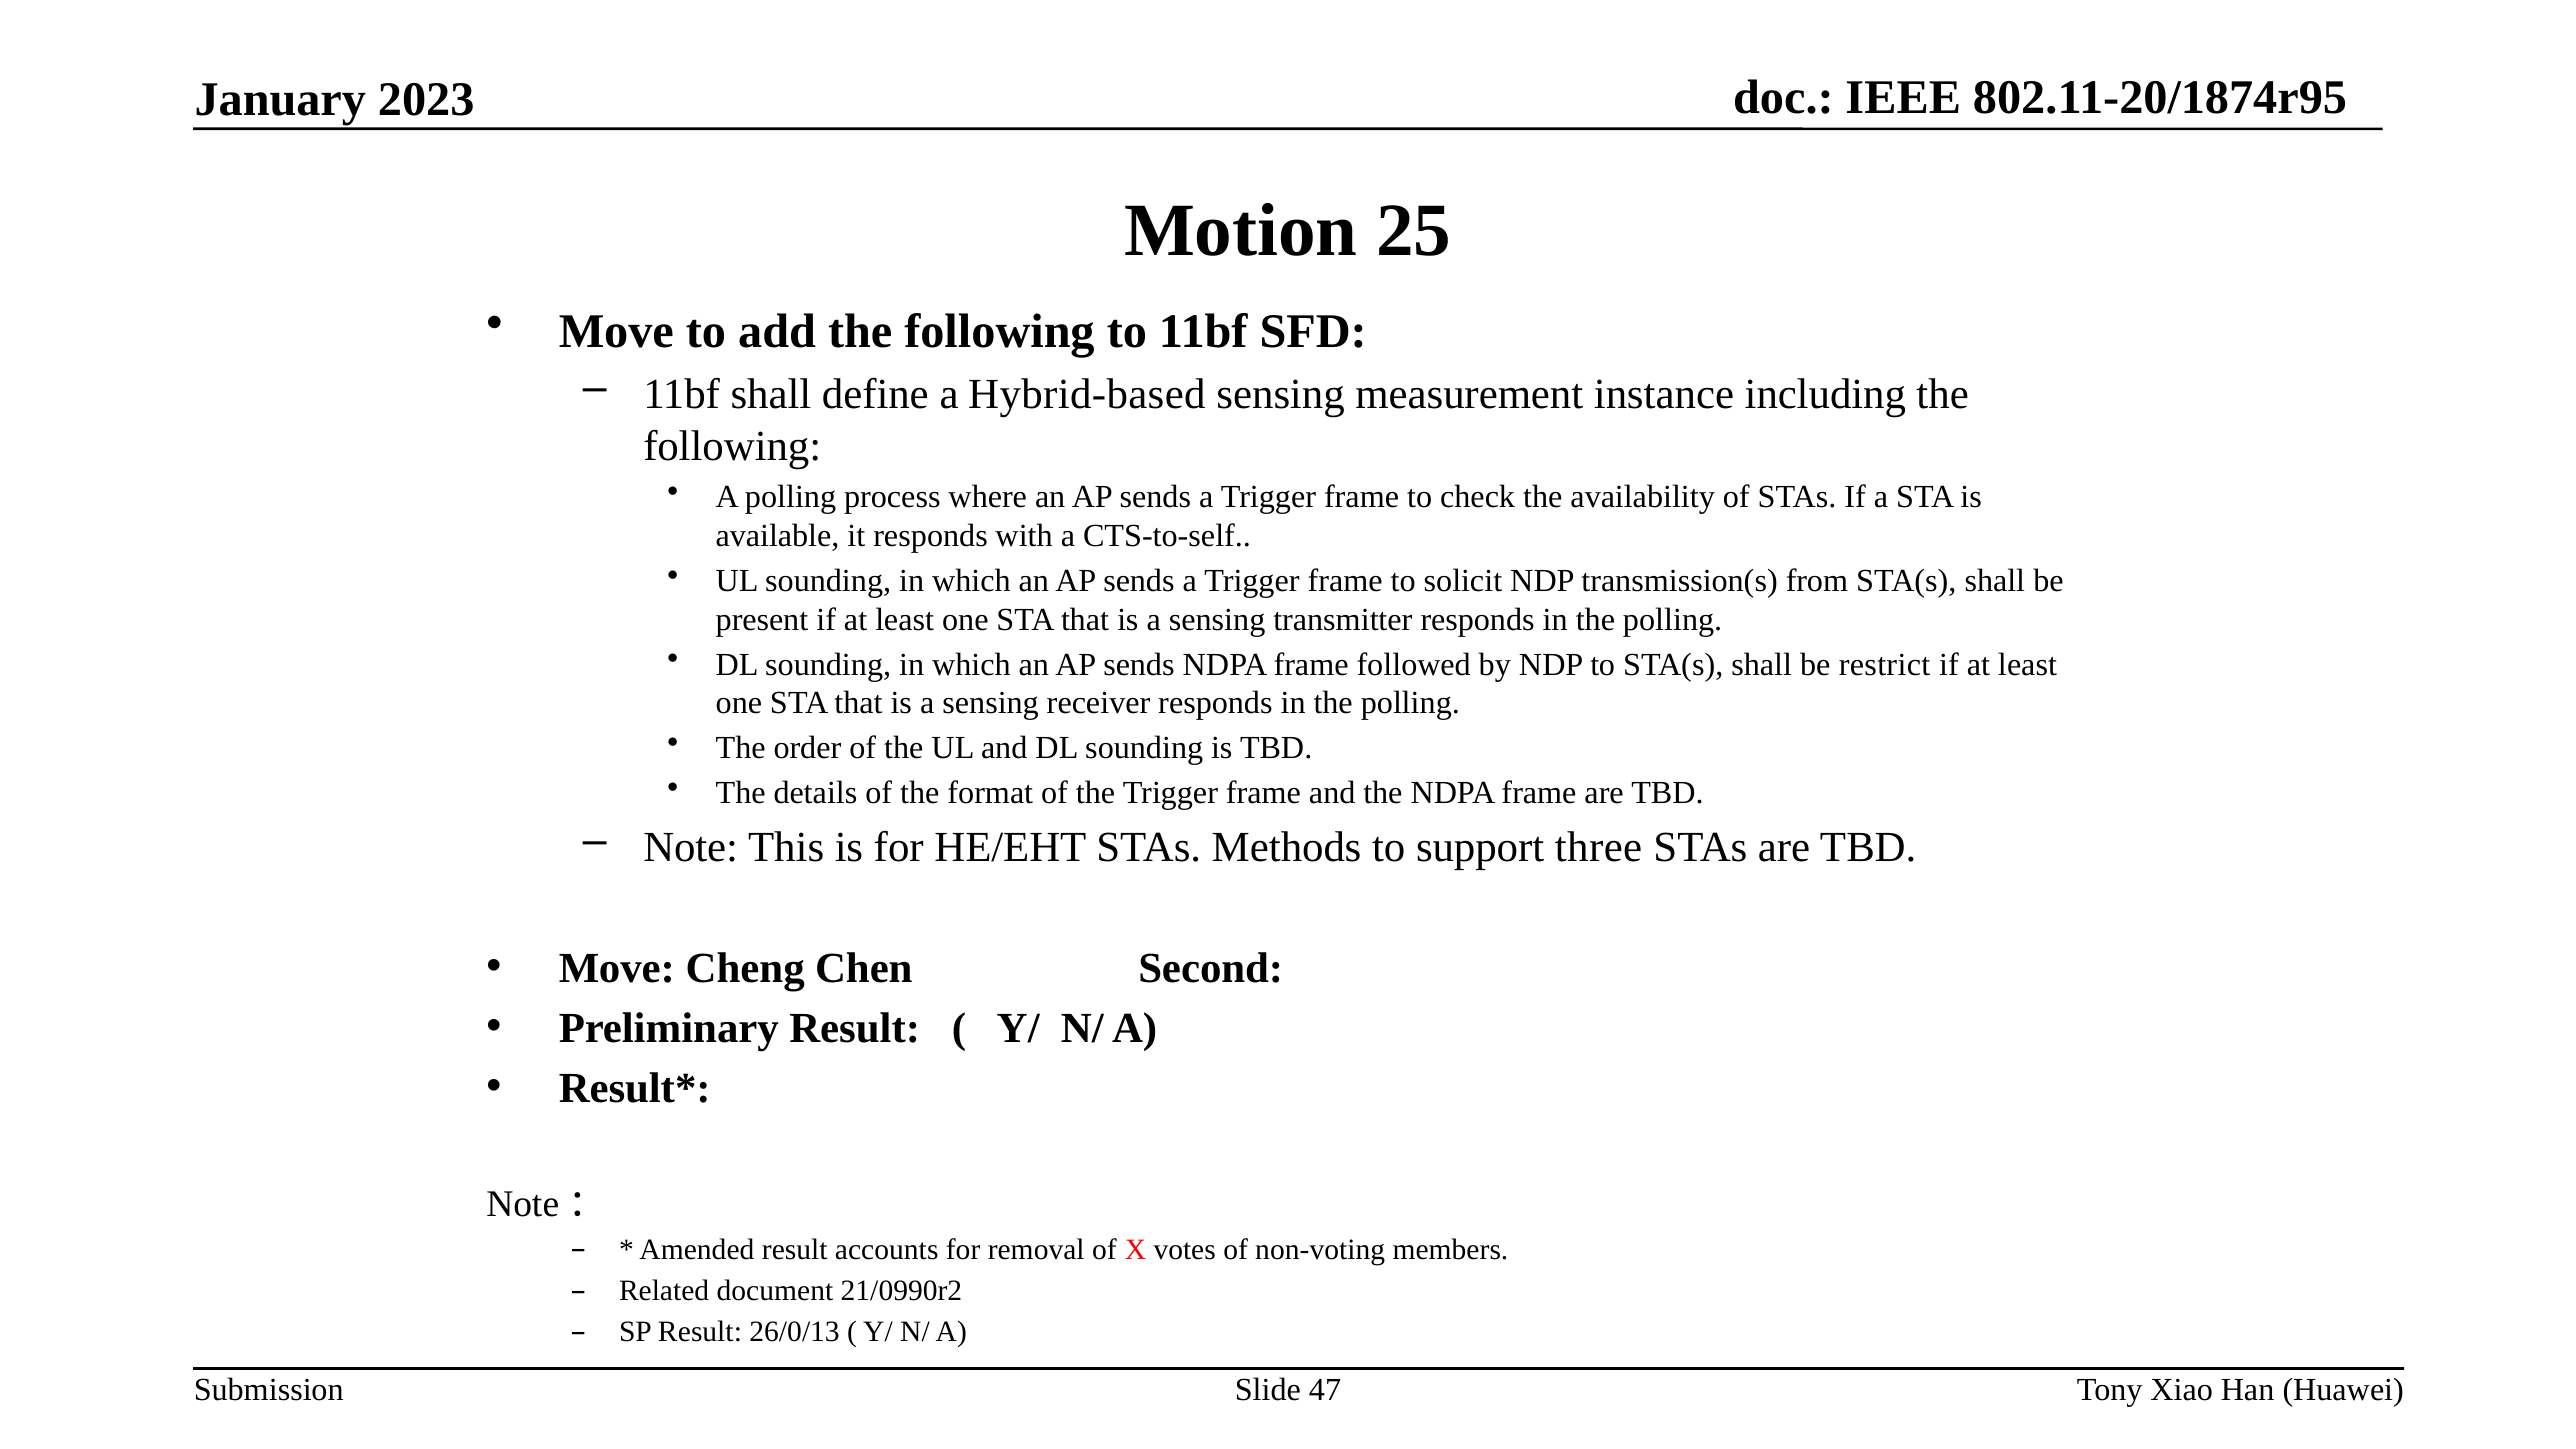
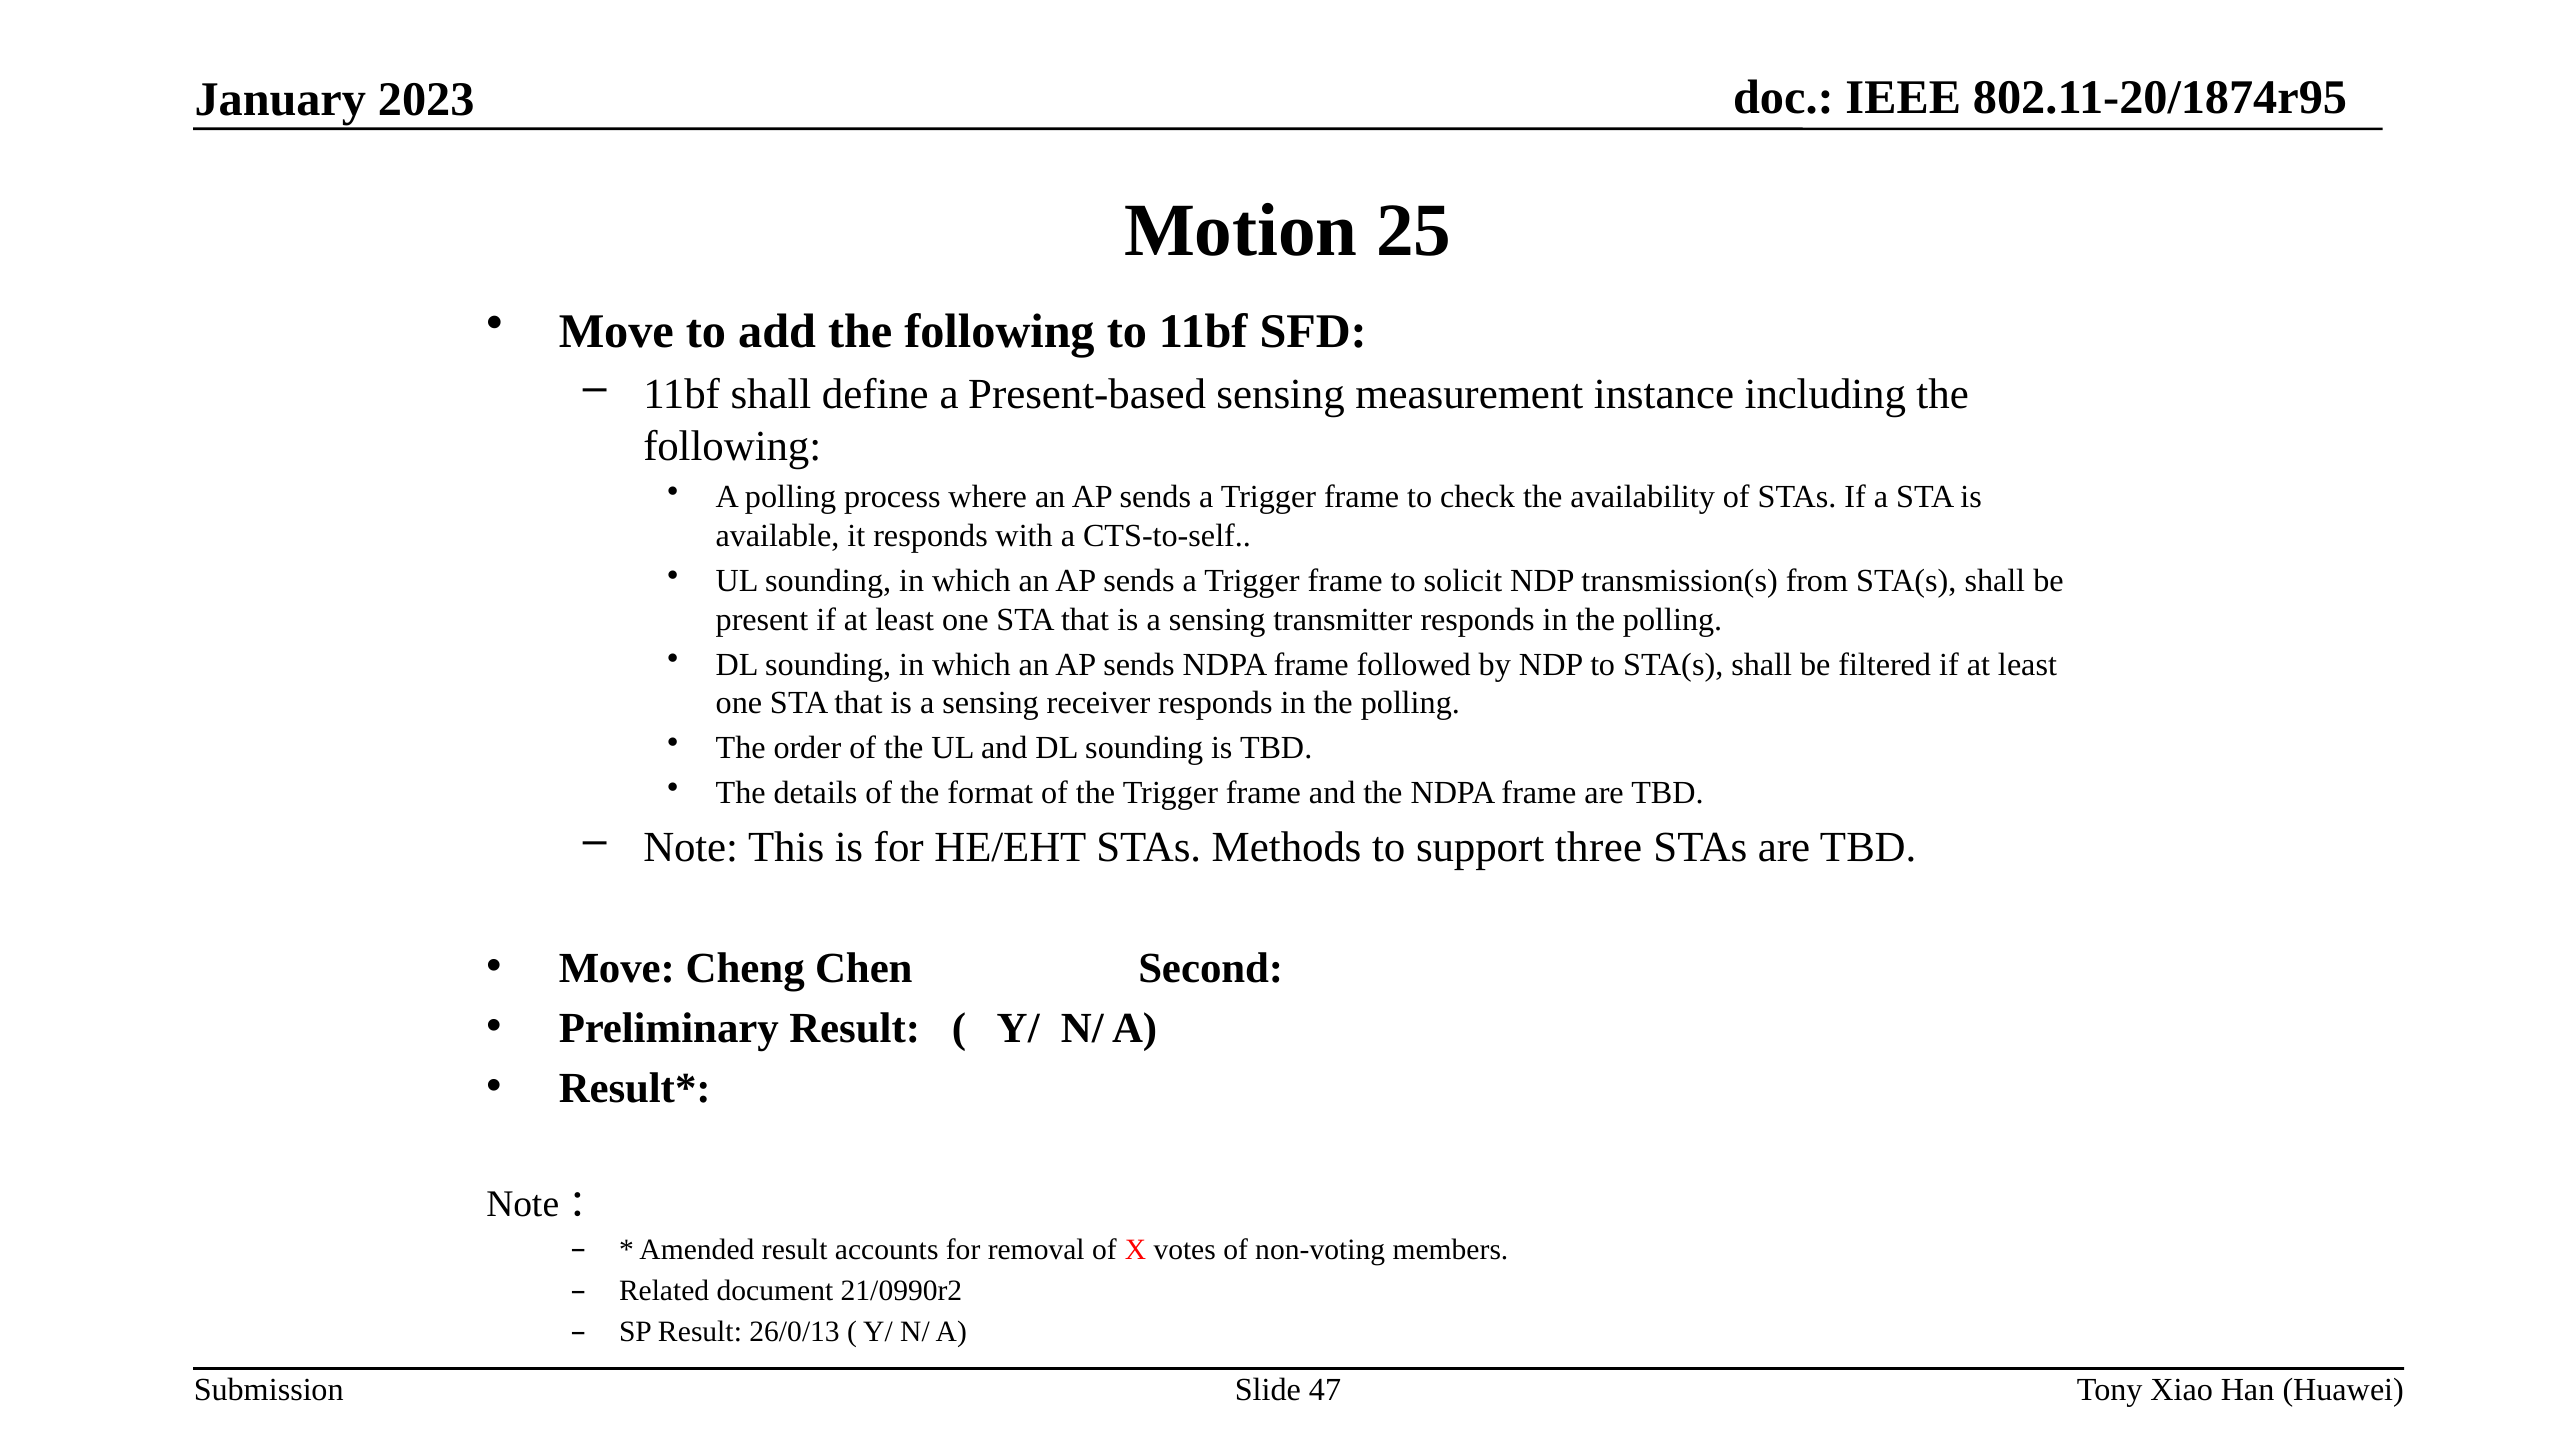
Hybrid-based: Hybrid-based -> Present-based (1087, 395)
restrict: restrict -> filtered (1885, 665)
